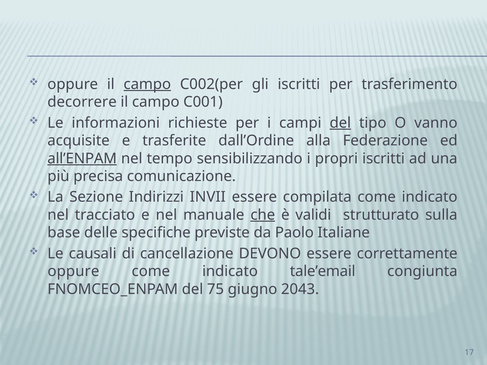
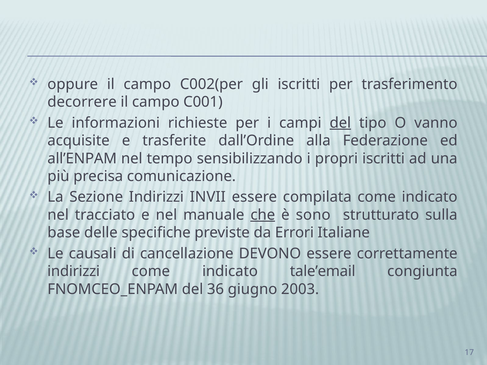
campo underline: present -> none (147, 84)
all’ENPAM underline: present -> none (82, 159)
validi: validi -> sono (313, 215)
Paolo: Paolo -> Errori (294, 233)
oppure: oppure -> indirizzi (74, 271)
75: 75 -> 36 (215, 289)
2043: 2043 -> 2003 (300, 289)
